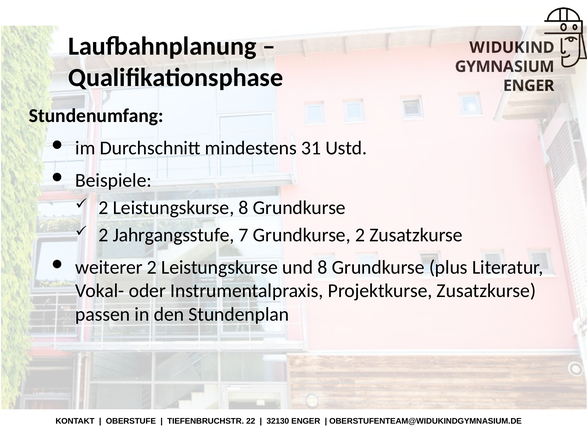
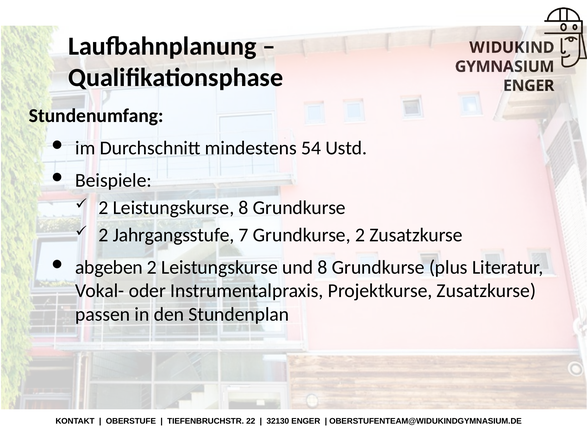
31: 31 -> 54 (311, 148)
weiterer: weiterer -> abgeben (109, 268)
